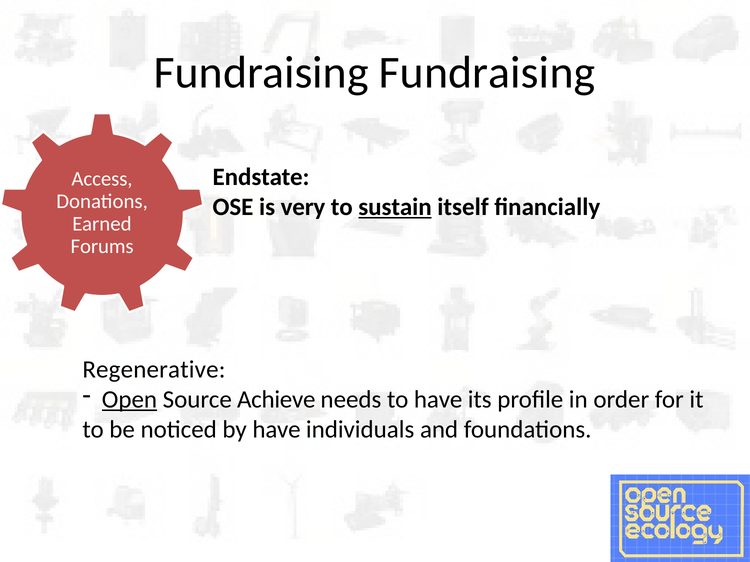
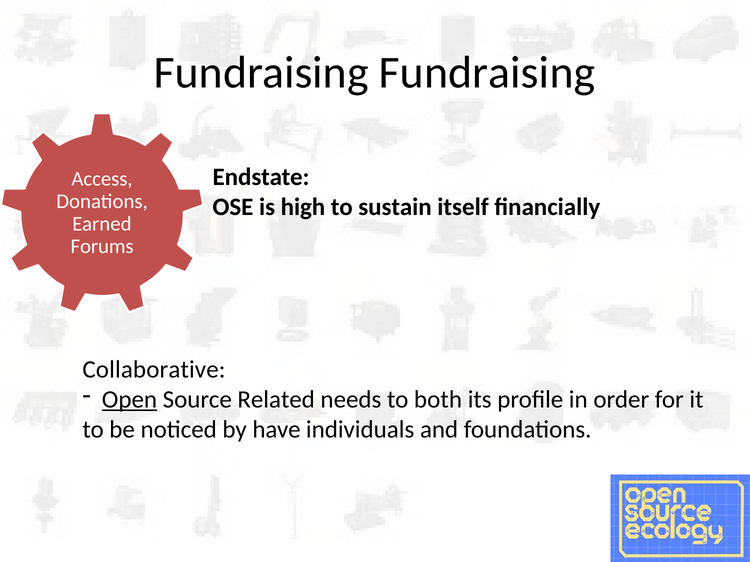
very: very -> high (303, 207)
sustain underline: present -> none (395, 207)
Regenerative: Regenerative -> Collaborative (154, 370)
Achieve: Achieve -> Related (276, 400)
to have: have -> both (438, 400)
